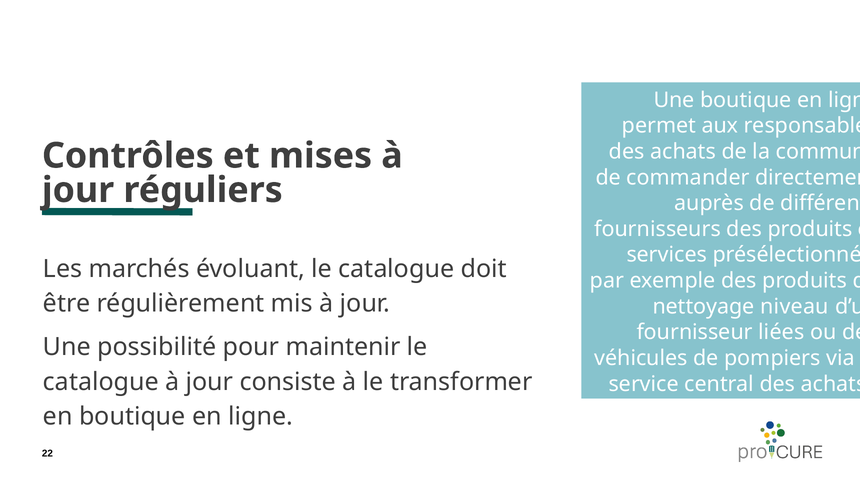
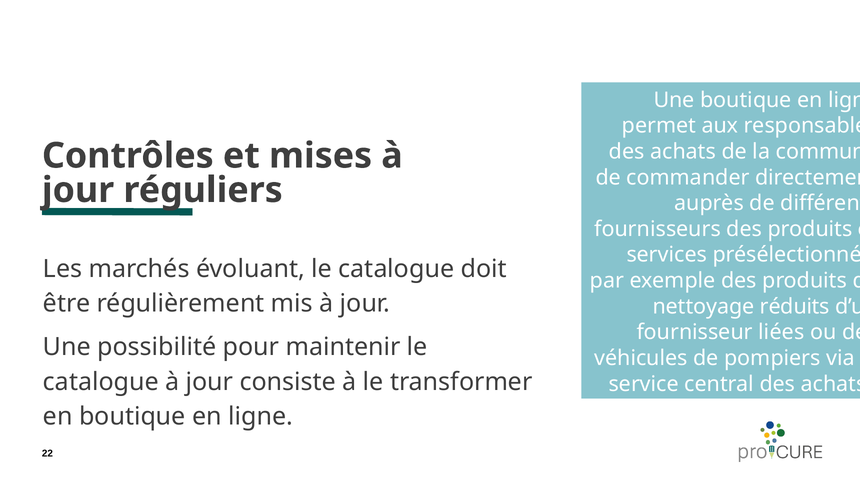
niveau: niveau -> réduits (795, 306)
